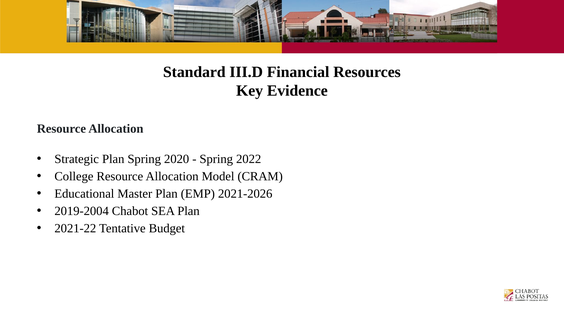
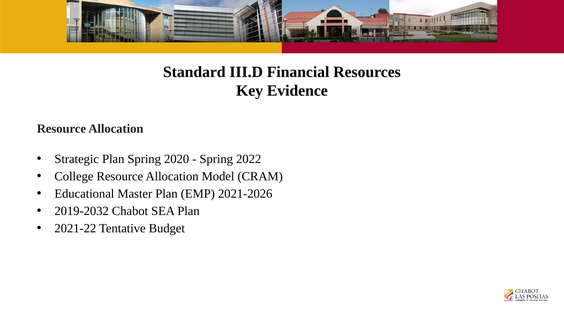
2019-2004: 2019-2004 -> 2019-2032 (82, 211)
